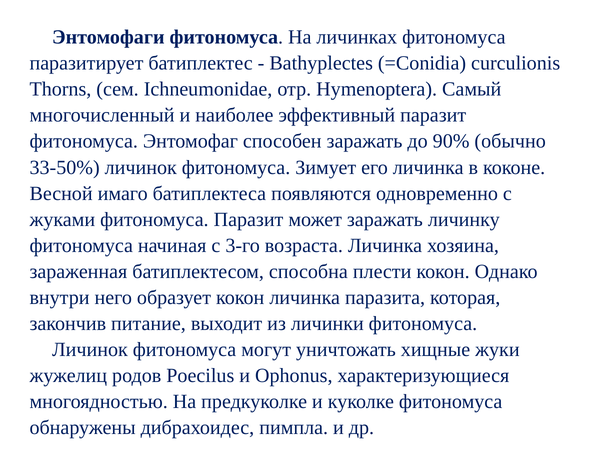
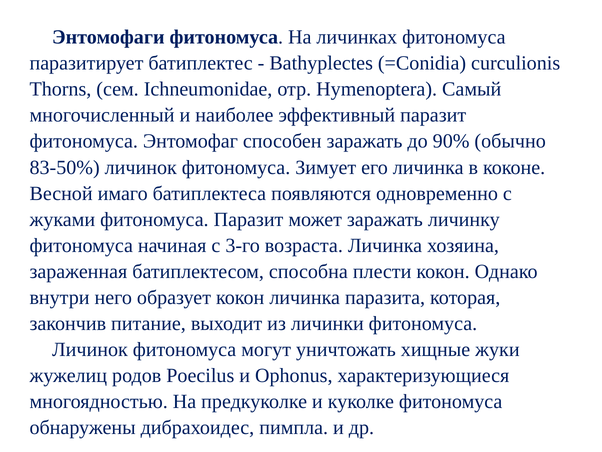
33-50%: 33-50% -> 83-50% (65, 167)
